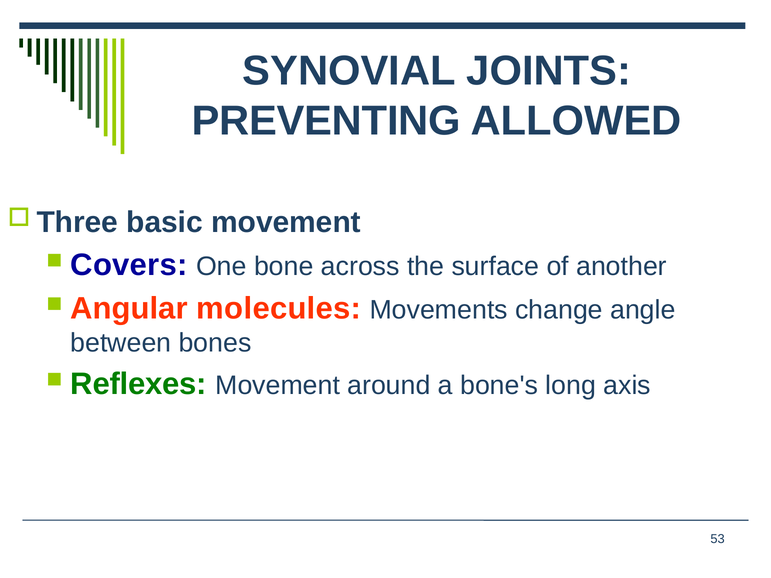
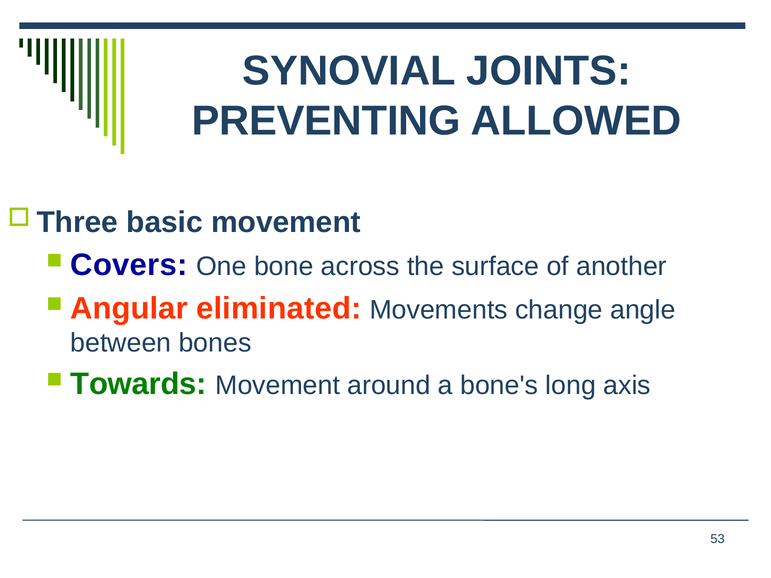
molecules: molecules -> eliminated (279, 309)
Reflexes: Reflexes -> Towards (139, 384)
